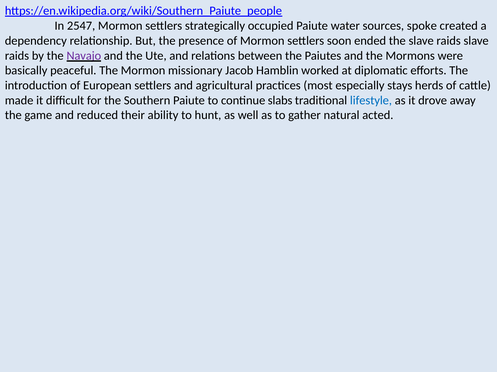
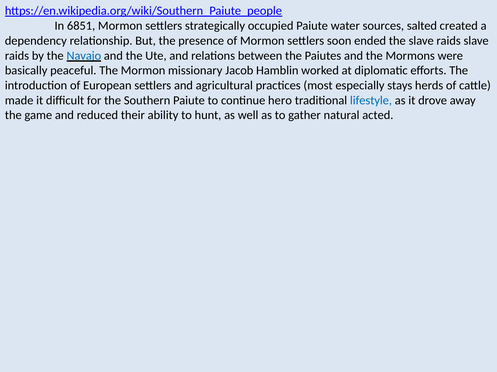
2547: 2547 -> 6851 (81, 26)
spoke: spoke -> salted (422, 26)
Navajo colour: purple -> blue (84, 56)
slabs: slabs -> hero (280, 100)
